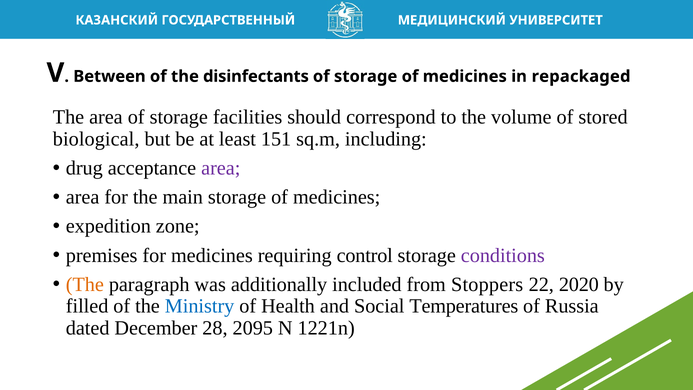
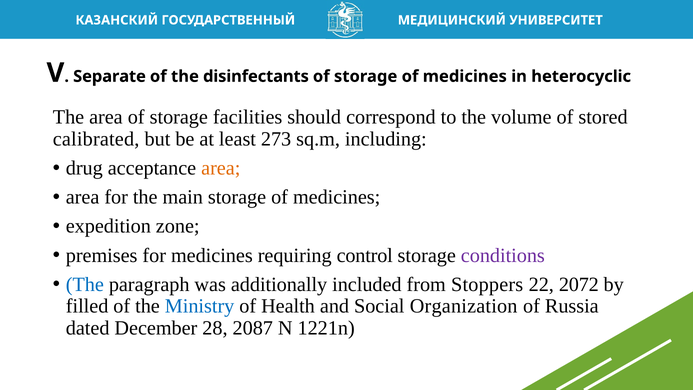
Between: Between -> Separate (110, 76)
repackaged: repackaged -> heterocyclic (581, 76)
biological: biological -> calibrated (96, 139)
151: 151 -> 273 (276, 139)
area colour: purple -> orange (221, 168)
The colour: orange -> blue (85, 284)
2020: 2020 -> 2072 (579, 284)
Temperatures: Temperatures -> Organization (464, 306)
2095: 2095 -> 2087 (253, 328)
